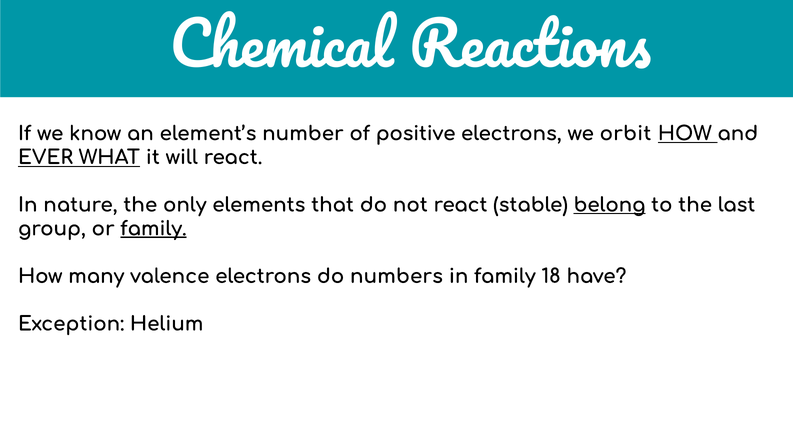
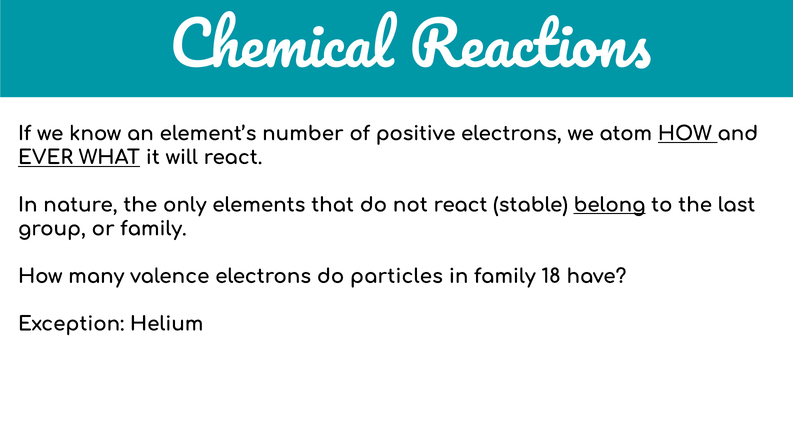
orbit: orbit -> atom (626, 134)
family underline: present -> none (154, 229)
numbers: numbers -> particles (396, 276)
